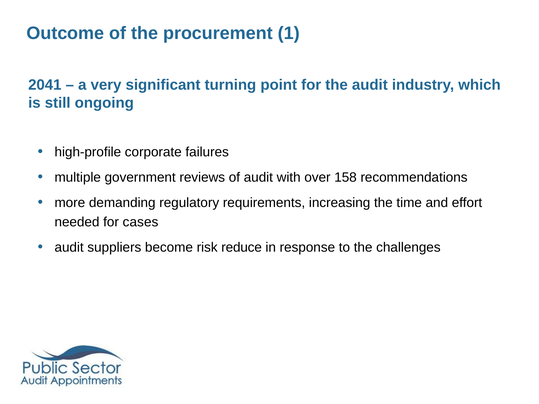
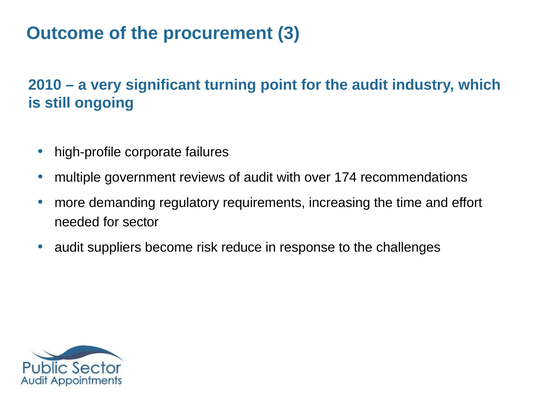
1: 1 -> 3 (289, 33)
2041: 2041 -> 2010 (45, 85)
158: 158 -> 174 (346, 177)
cases: cases -> sector (141, 222)
